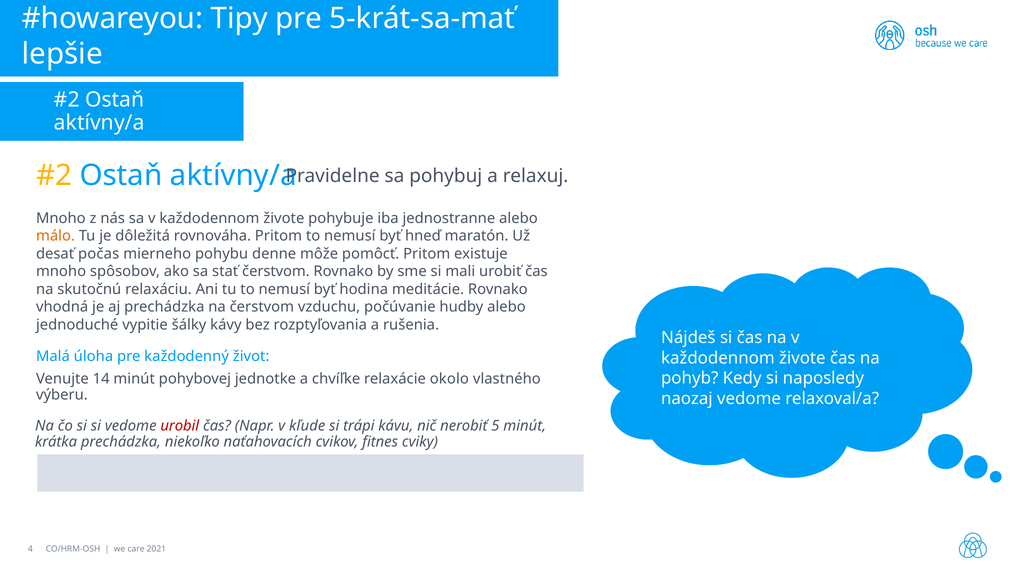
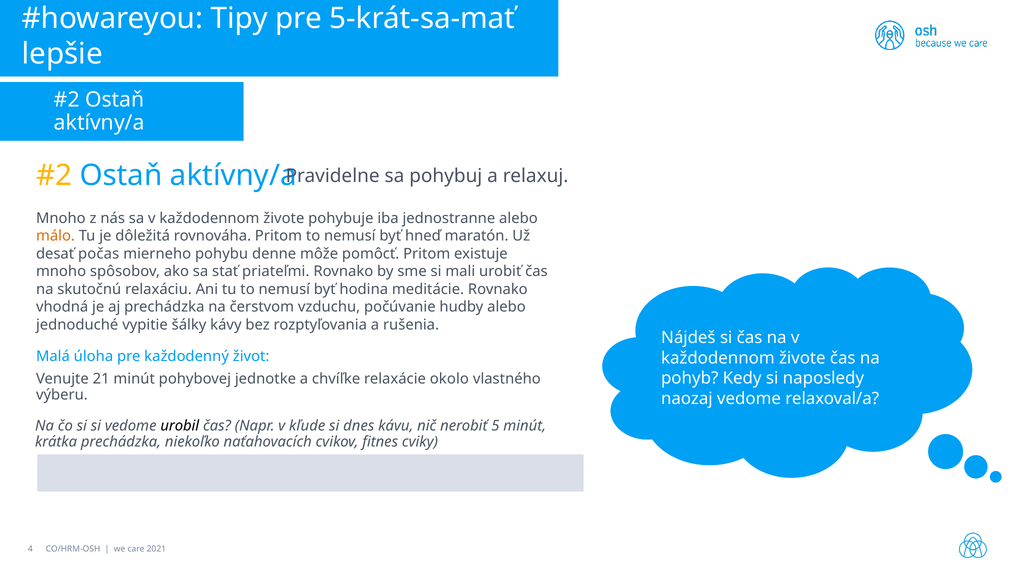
stať čerstvom: čerstvom -> priateľmi (276, 271)
14: 14 -> 21 (101, 379)
urobil colour: red -> black (180, 426)
trápi: trápi -> dnes (359, 426)
